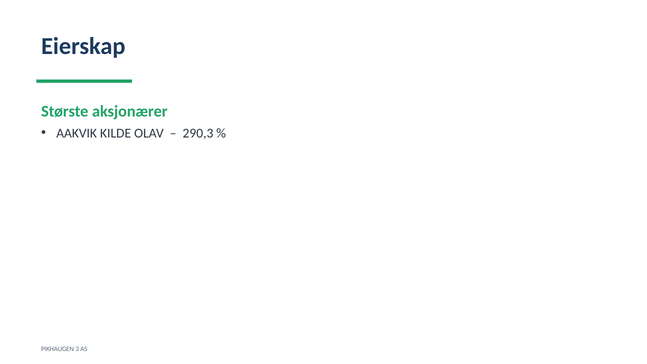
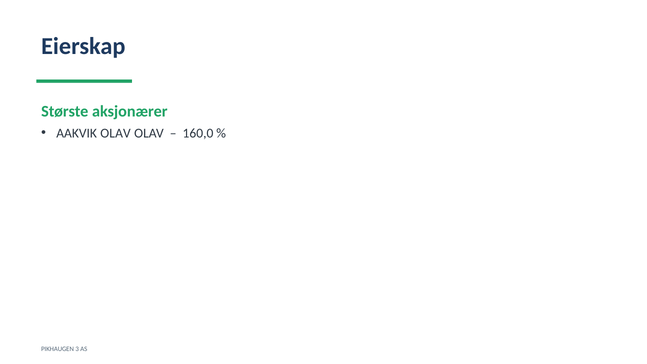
AAKVIK KILDE: KILDE -> OLAV (116, 133)
290,3: 290,3 -> 160,0 (198, 133)
